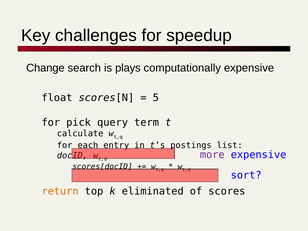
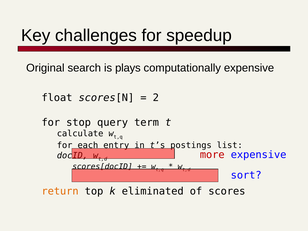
Change: Change -> Original (45, 68)
5: 5 -> 2 (156, 98)
pick: pick -> stop (79, 122)
more colour: purple -> red (212, 155)
